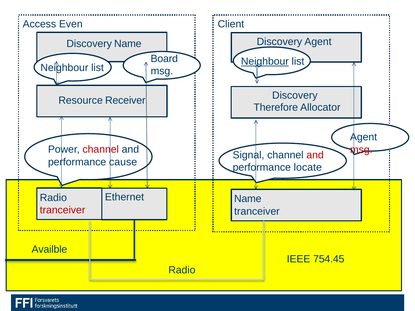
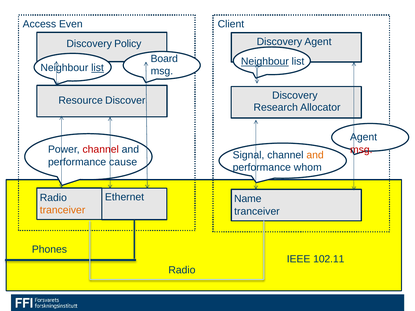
Discovery Name: Name -> Policy (128, 44)
list underline: none -> present (98, 68)
Receiver: Receiver -> Discover (125, 100)
Therefore: Therefore -> Research (276, 108)
and colour: red -> orange (315, 155)
locate: locate -> whom (308, 168)
tranceiver colour: red -> orange (63, 210)
Availble: Availble -> Phones (49, 250)
754.45: 754.45 -> 102.11 (329, 259)
